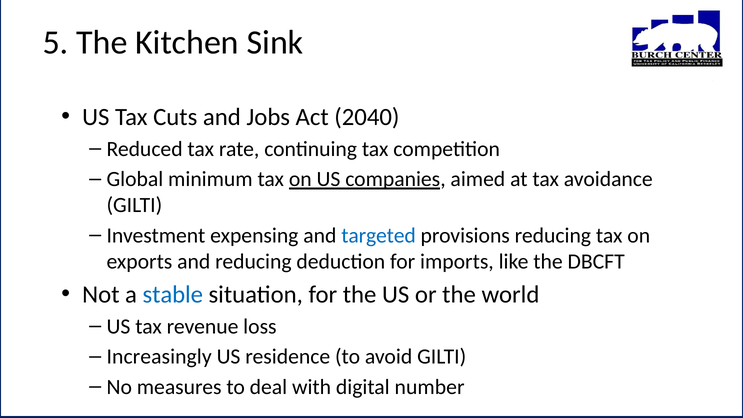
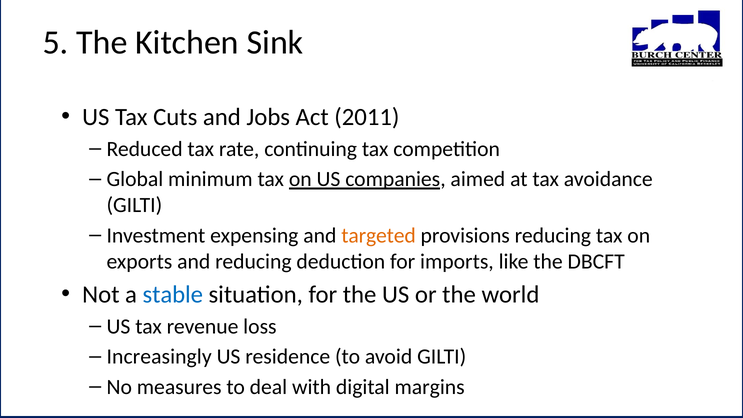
2040: 2040 -> 2011 (367, 117)
targeted colour: blue -> orange (379, 235)
number: number -> margins (430, 387)
